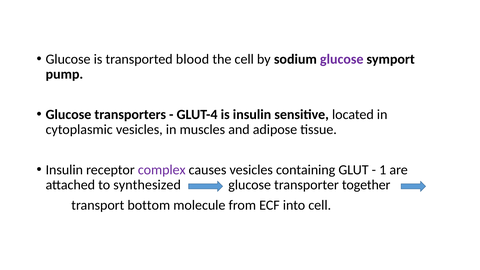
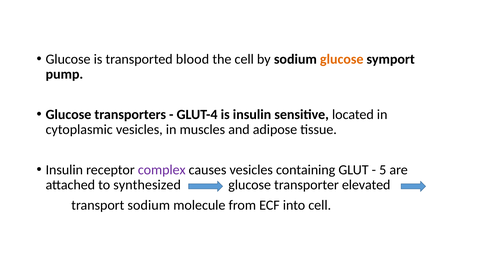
glucose colour: purple -> orange (342, 59)
1: 1 -> 5 (383, 170)
together: together -> elevated (366, 185)
transport bottom: bottom -> sodium (149, 205)
